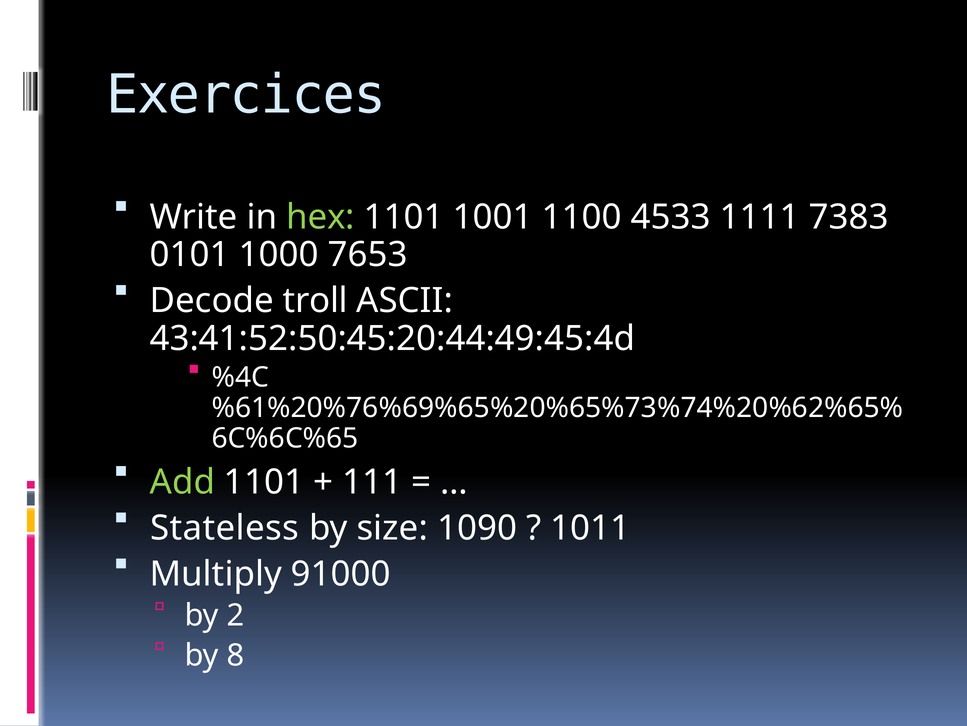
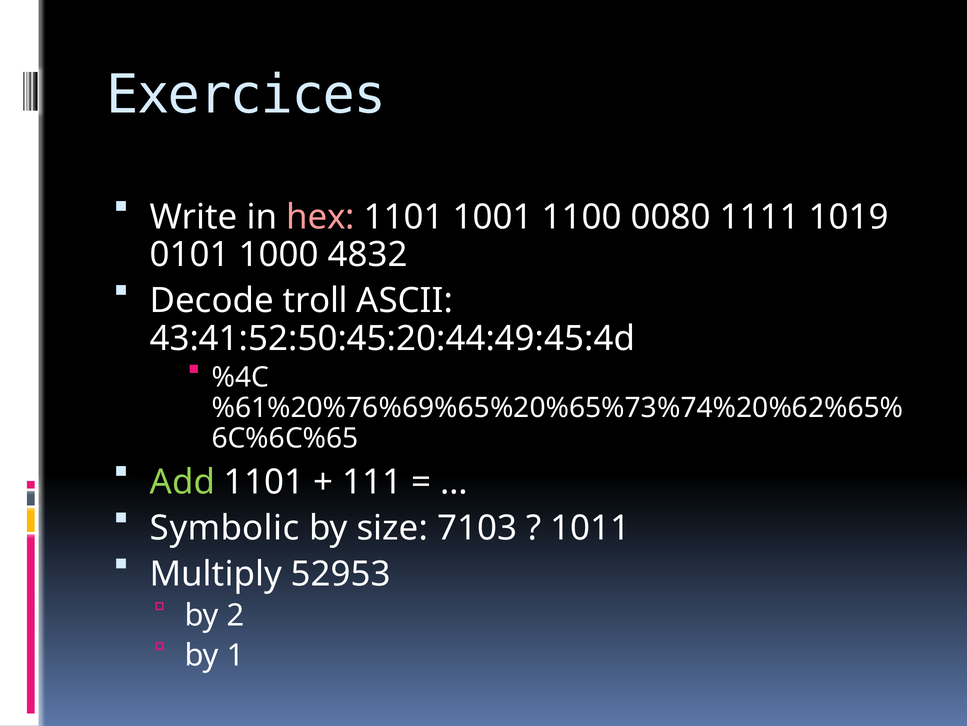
hex colour: light green -> pink (321, 217)
4533: 4533 -> 0080 (671, 217)
7383: 7383 -> 1019 (849, 217)
7653: 7653 -> 4832 (368, 254)
Stateless: Stateless -> Symbolic (225, 528)
1090: 1090 -> 7103 (477, 528)
91000: 91000 -> 52953 (341, 574)
8: 8 -> 1 (236, 655)
